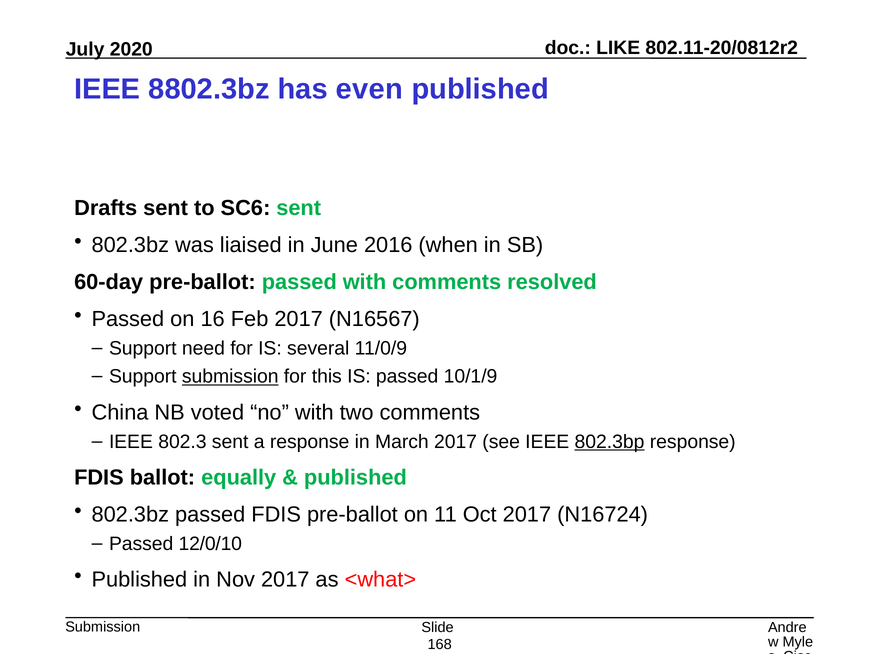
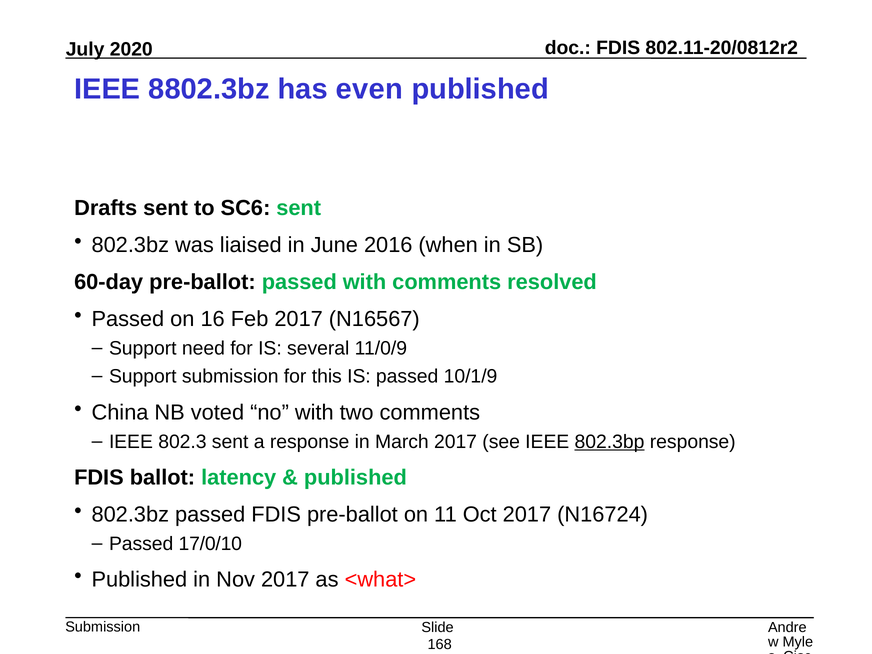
LIKE: LIKE -> FDIS (618, 48)
submission underline: present -> none (230, 377)
equally: equally -> latency (239, 478)
12/0/10: 12/0/10 -> 17/0/10 (210, 544)
